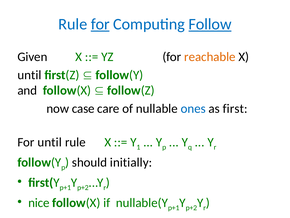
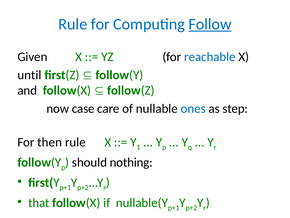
for underline: present -> none (100, 24)
reachable colour: orange -> blue (210, 57)
first: first -> step (235, 108)
For until: until -> then (50, 142)
initially: initially -> nothing (131, 162)
nice: nice -> that (39, 202)
